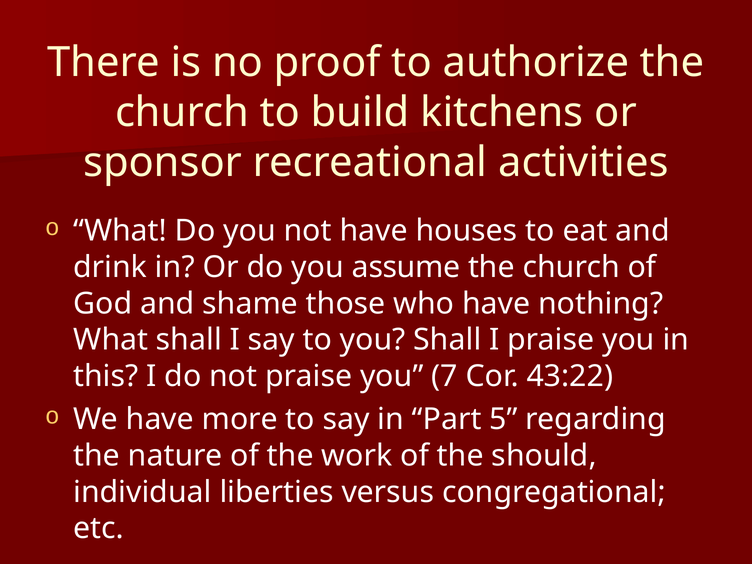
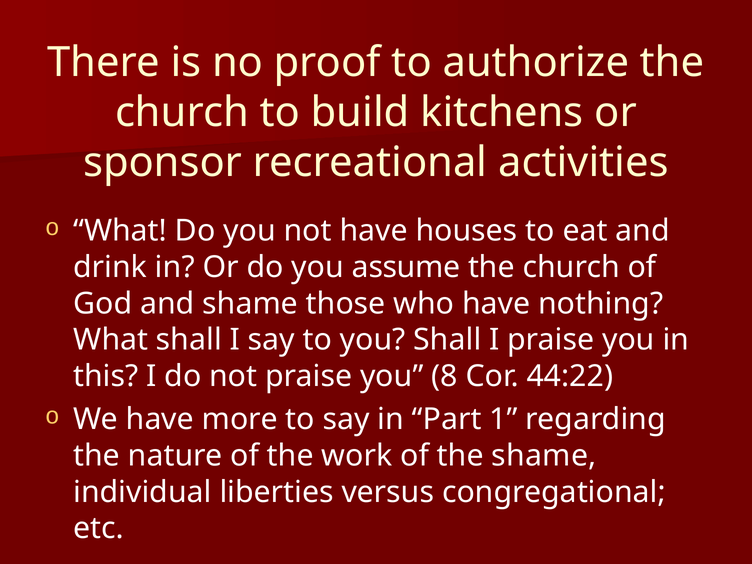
7: 7 -> 8 (444, 376)
43:22: 43:22 -> 44:22 (570, 376)
5: 5 -> 1 (503, 419)
the should: should -> shame (544, 456)
